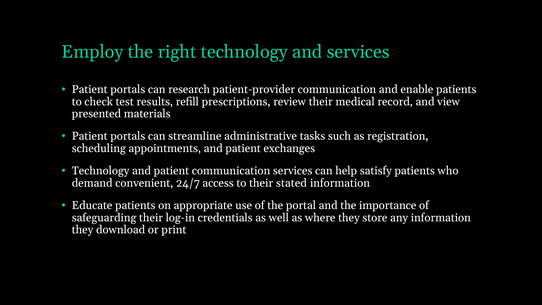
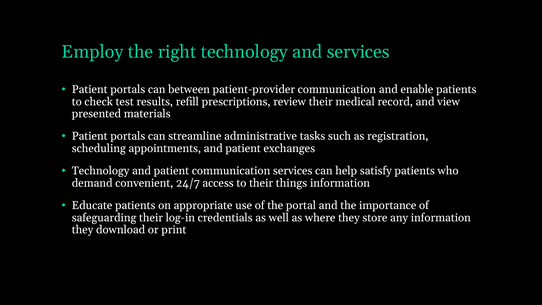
research: research -> between (189, 89)
stated: stated -> things (291, 183)
